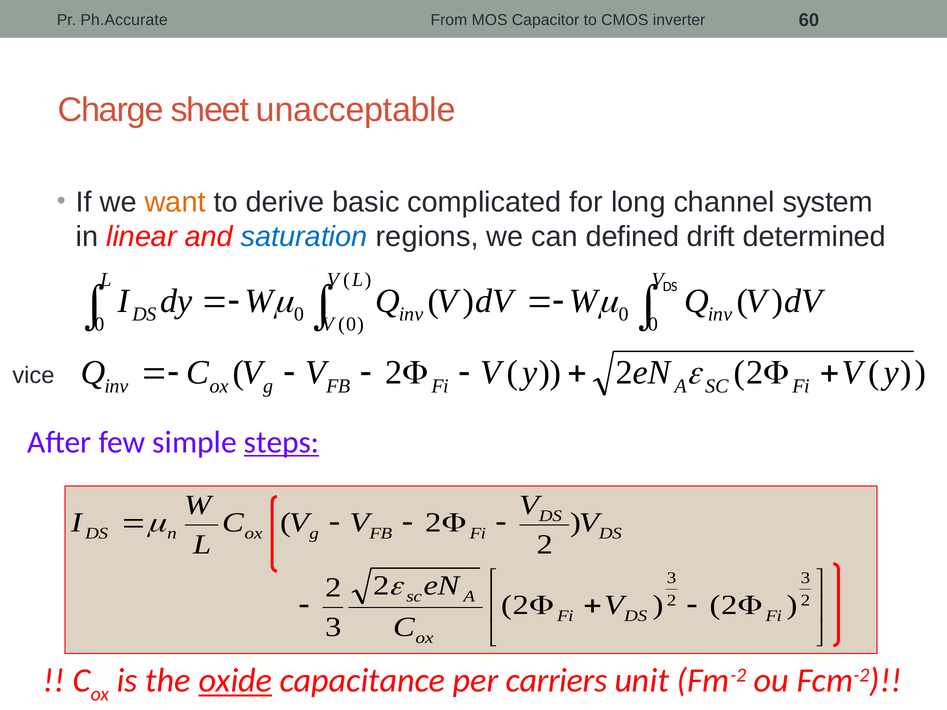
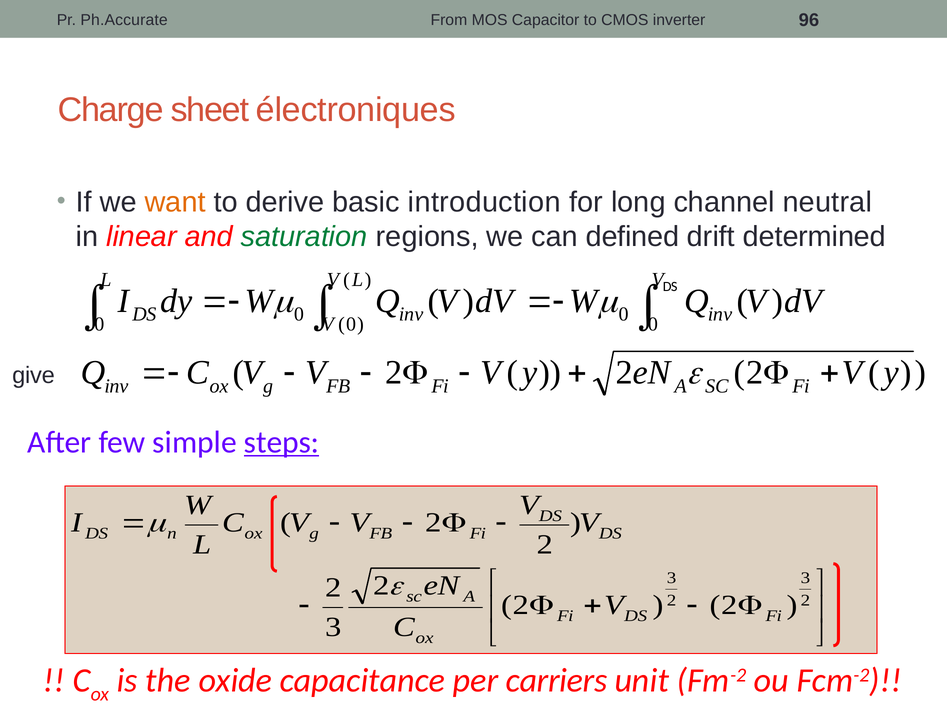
60: 60 -> 96 (809, 20)
unacceptable: unacceptable -> électroniques (356, 110)
complicated: complicated -> introduction (484, 202)
system: system -> neutral (827, 202)
saturation colour: blue -> green (304, 237)
vice: vice -> give (34, 376)
oxide underline: present -> none (235, 681)
